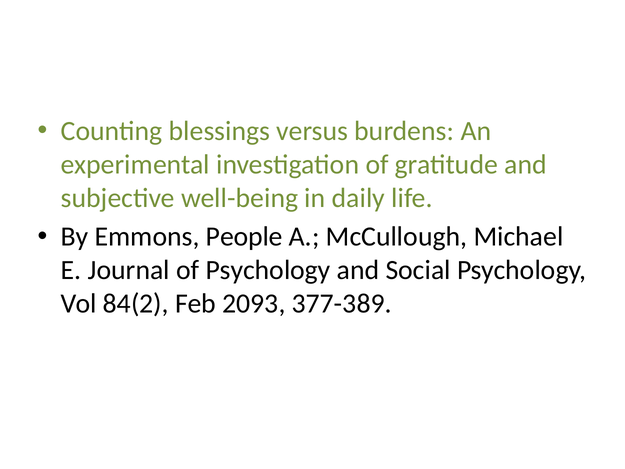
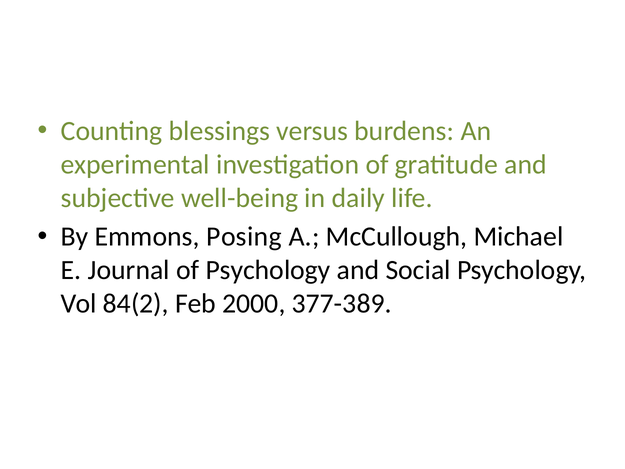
People: People -> Posing (244, 237)
2093: 2093 -> 2000 (254, 303)
